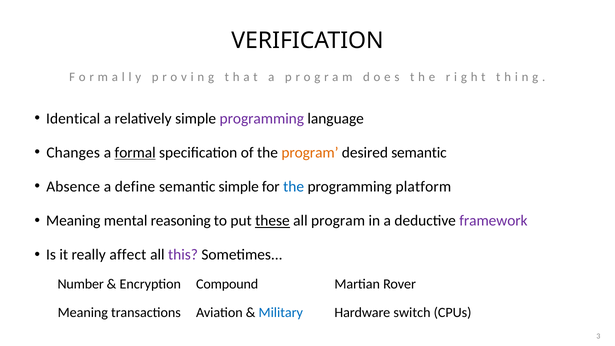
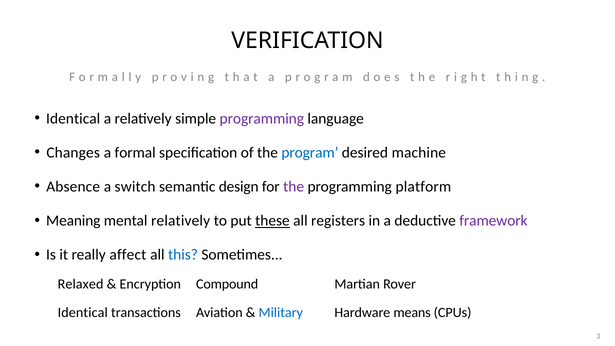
formal underline: present -> none (135, 153)
program colour: orange -> blue (310, 153)
desired semantic: semantic -> machine (419, 153)
define: define -> switch (135, 187)
semantic simple: simple -> design (239, 187)
the colour: blue -> purple (294, 187)
mental reasoning: reasoning -> relatively (181, 221)
all program: program -> registers (338, 221)
this colour: purple -> blue (183, 255)
Number: Number -> Relaxed (81, 284)
Meaning: Meaning -> Identical (83, 313)
switch: switch -> means (412, 313)
